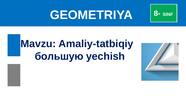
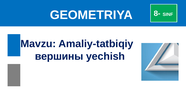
большую: большую -> вершины (59, 57)
